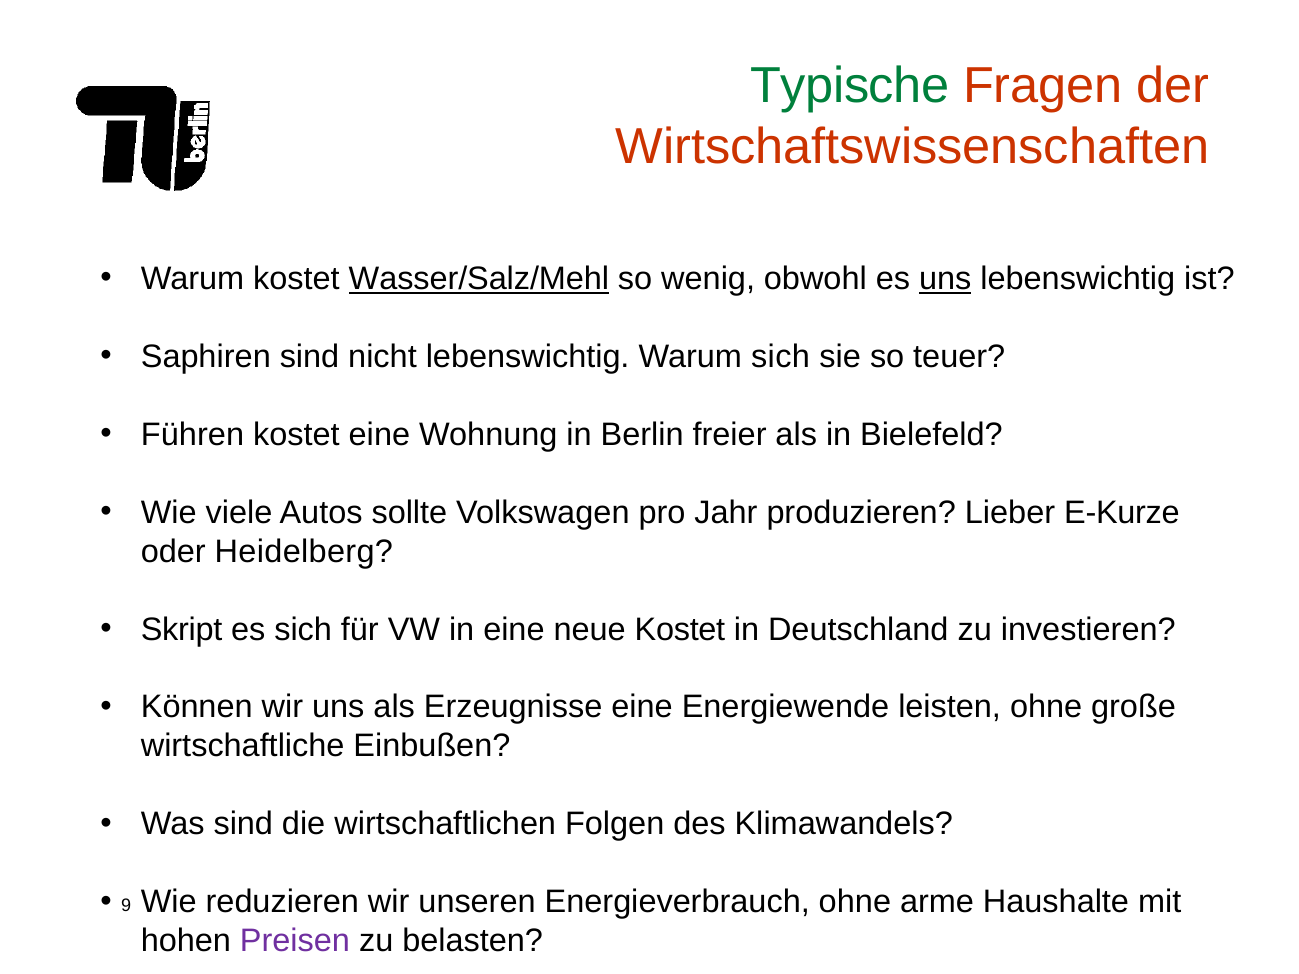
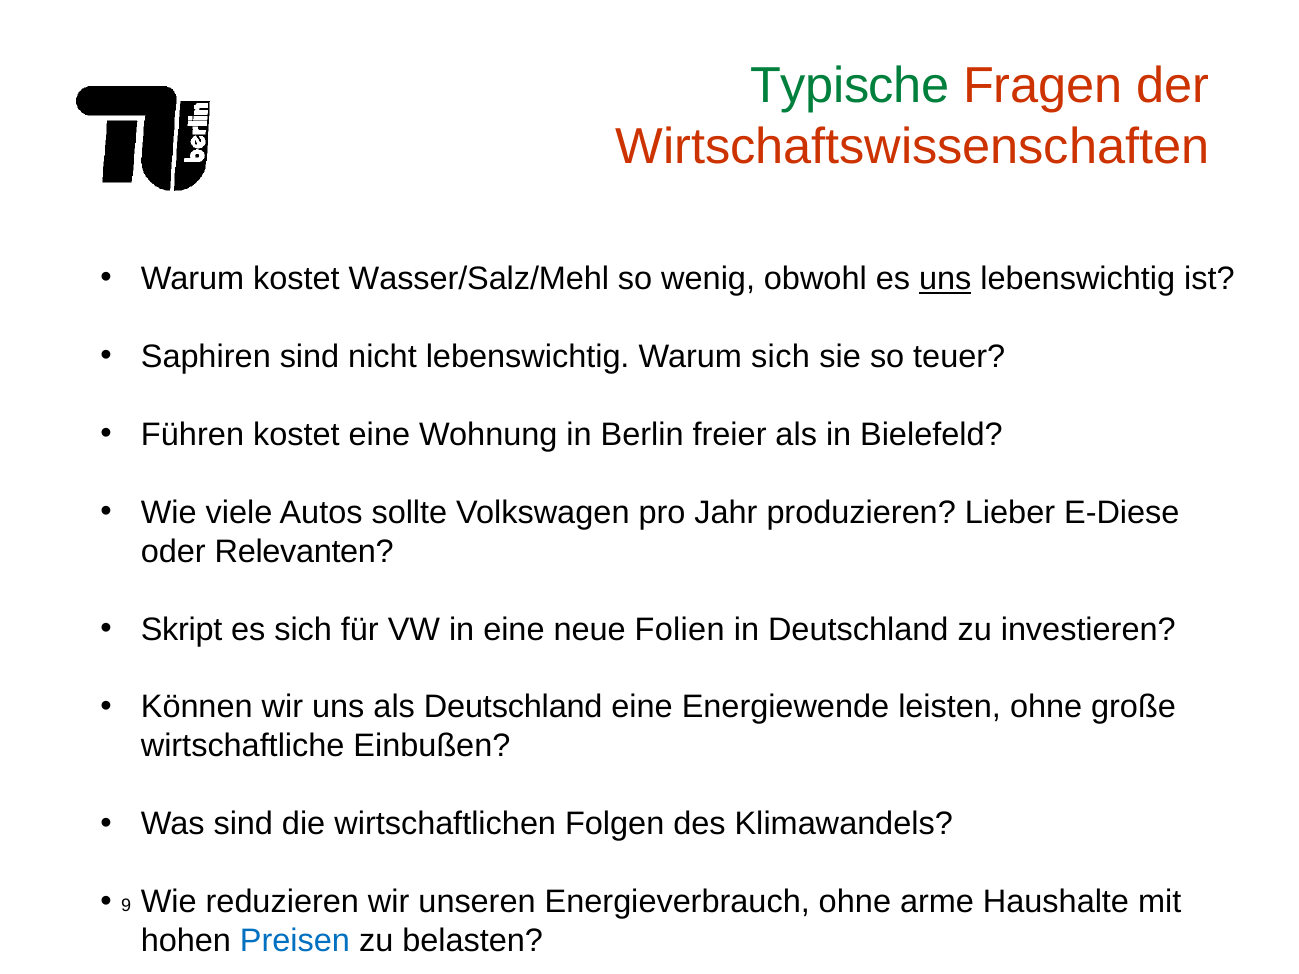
Wasser/Salz/Mehl underline: present -> none (479, 279)
E-Kurze: E-Kurze -> E-Diese (1122, 513)
Heidelberg: Heidelberg -> Relevanten (304, 552)
neue Kostet: Kostet -> Folien (680, 629)
als Erzeugnisse: Erzeugnisse -> Deutschland (513, 707)
Preisen colour: purple -> blue (295, 941)
